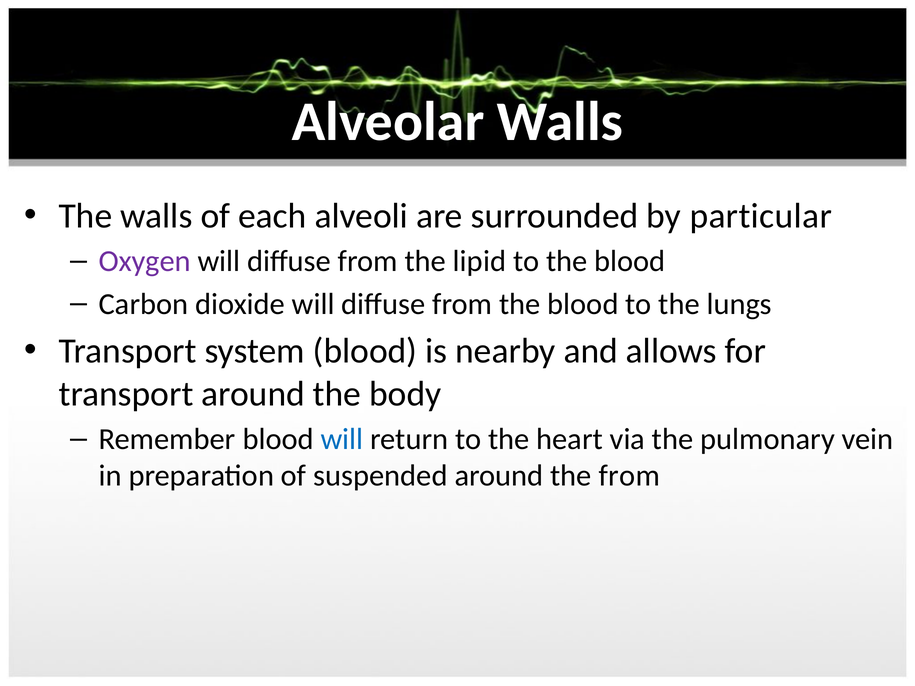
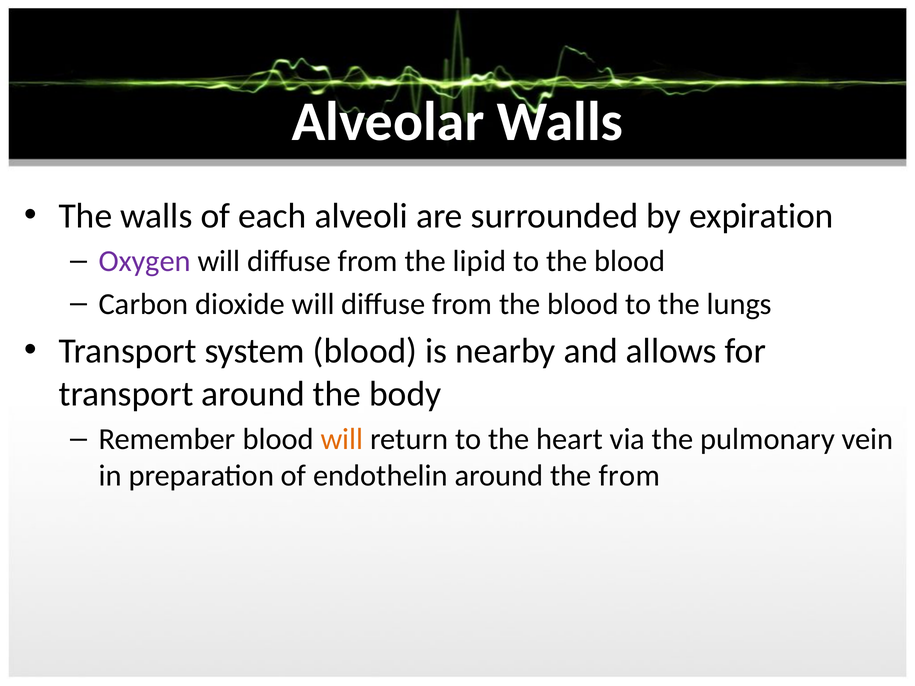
particular: particular -> expiration (761, 216)
will colour: blue -> orange (342, 439)
suspended: suspended -> endothelin (380, 476)
